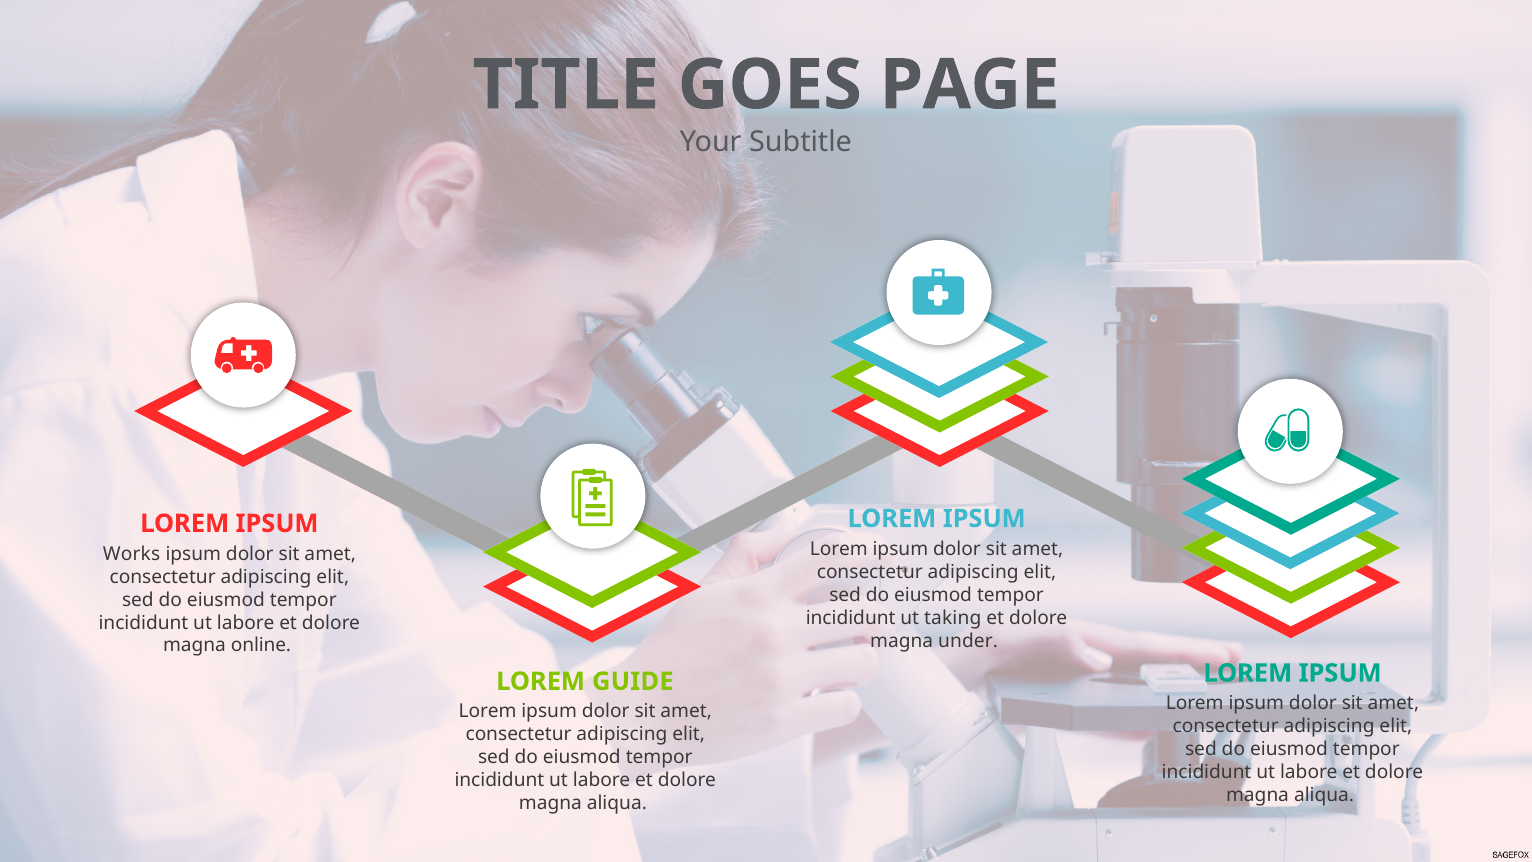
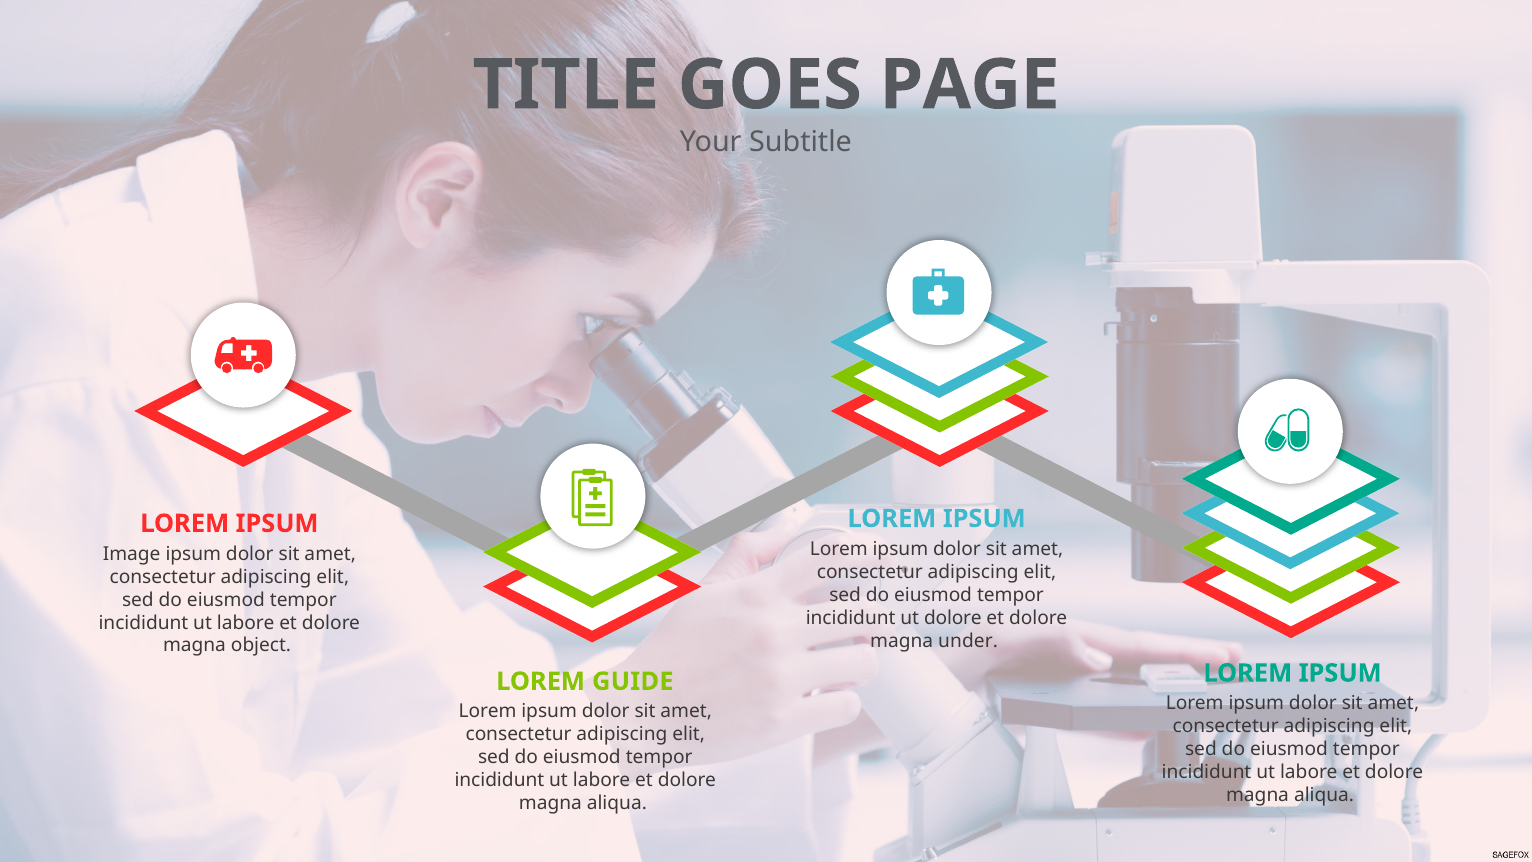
Works: Works -> Image (132, 554)
ut taking: taking -> dolore (953, 618)
online: online -> object (261, 645)
